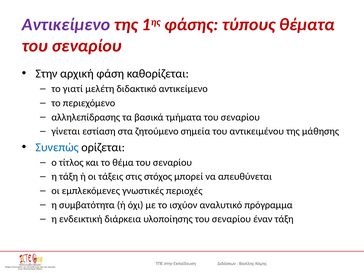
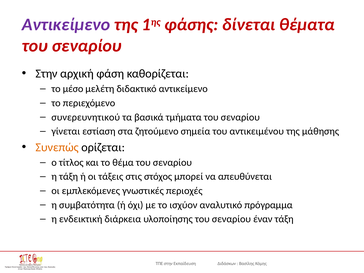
τύπους: τύπους -> δίνεται (249, 25)
γιατί: γιατί -> μέσο (73, 89)
αλληλεπίδρασης: αλληλεπίδρασης -> συνερευνητικού (86, 117)
Συνεπώς colour: blue -> orange (57, 147)
